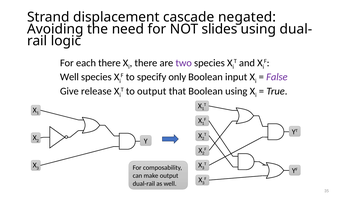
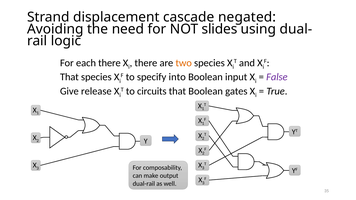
two colour: purple -> orange (184, 63)
Well: Well -> That (69, 77)
only: only -> into (177, 77)
to output: output -> circuits (152, 91)
Boolean using: using -> gates (236, 91)
